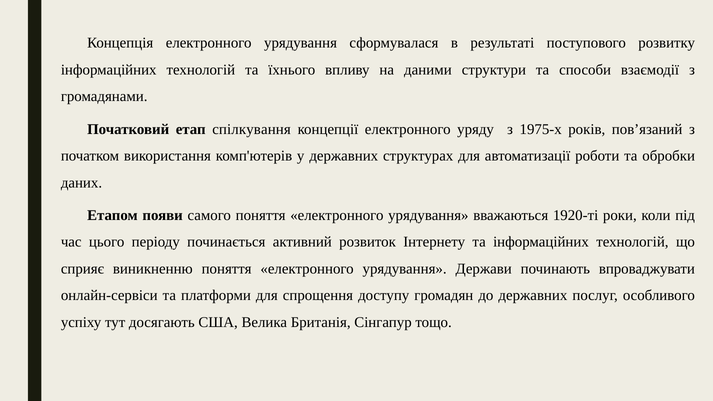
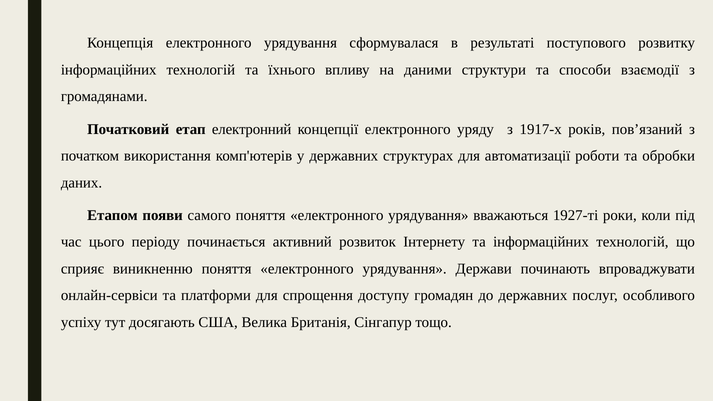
спілкування: спілкування -> електронний (252, 129)
1975-х: 1975-х -> 1917-х (541, 129)
1920-ті: 1920-ті -> 1927-ті (576, 215)
